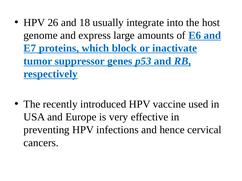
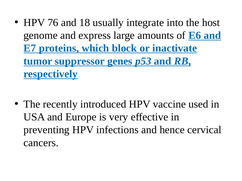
26: 26 -> 76 (53, 23)
